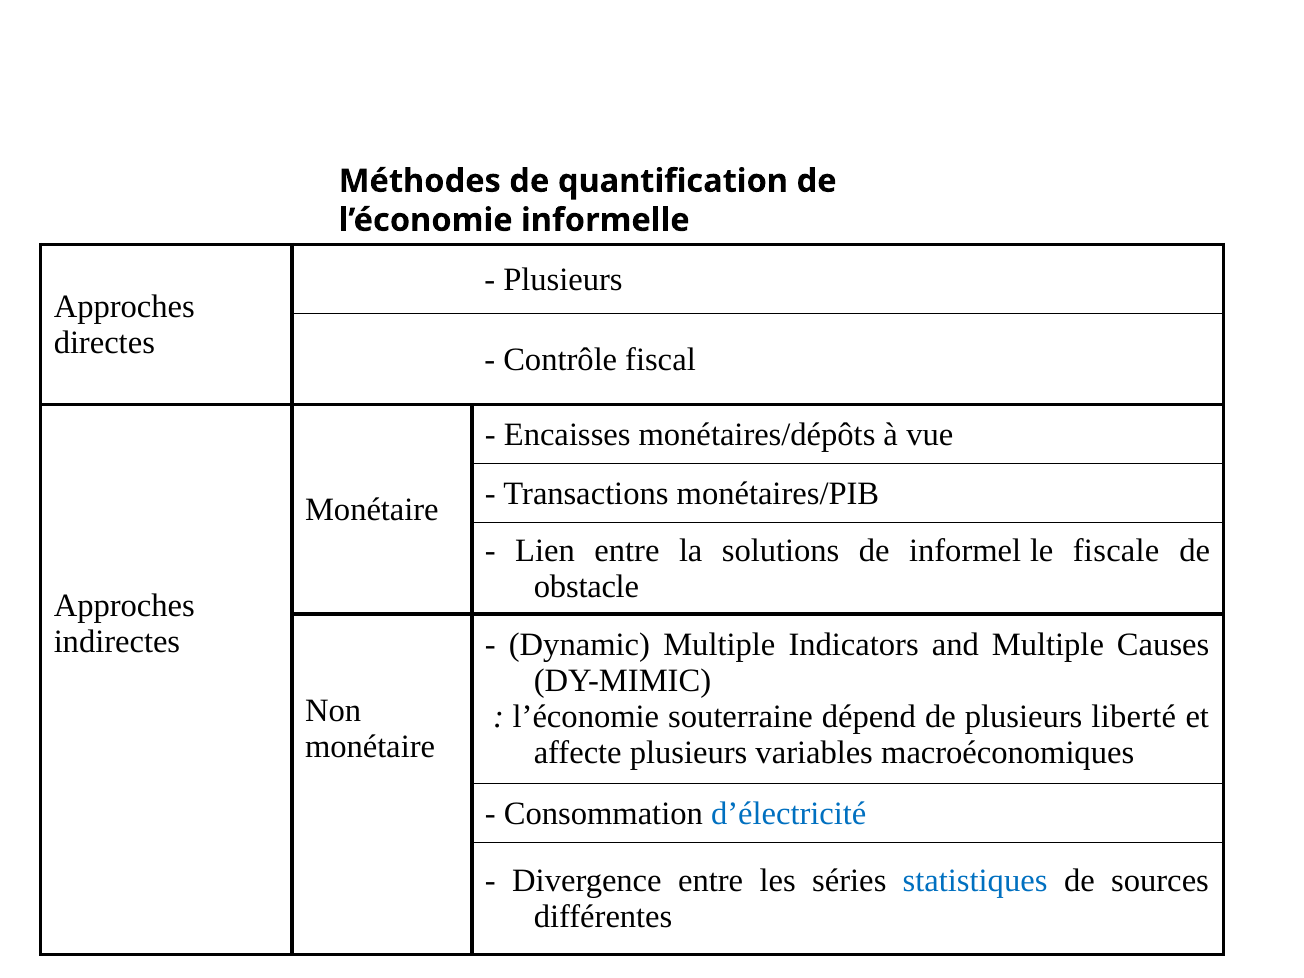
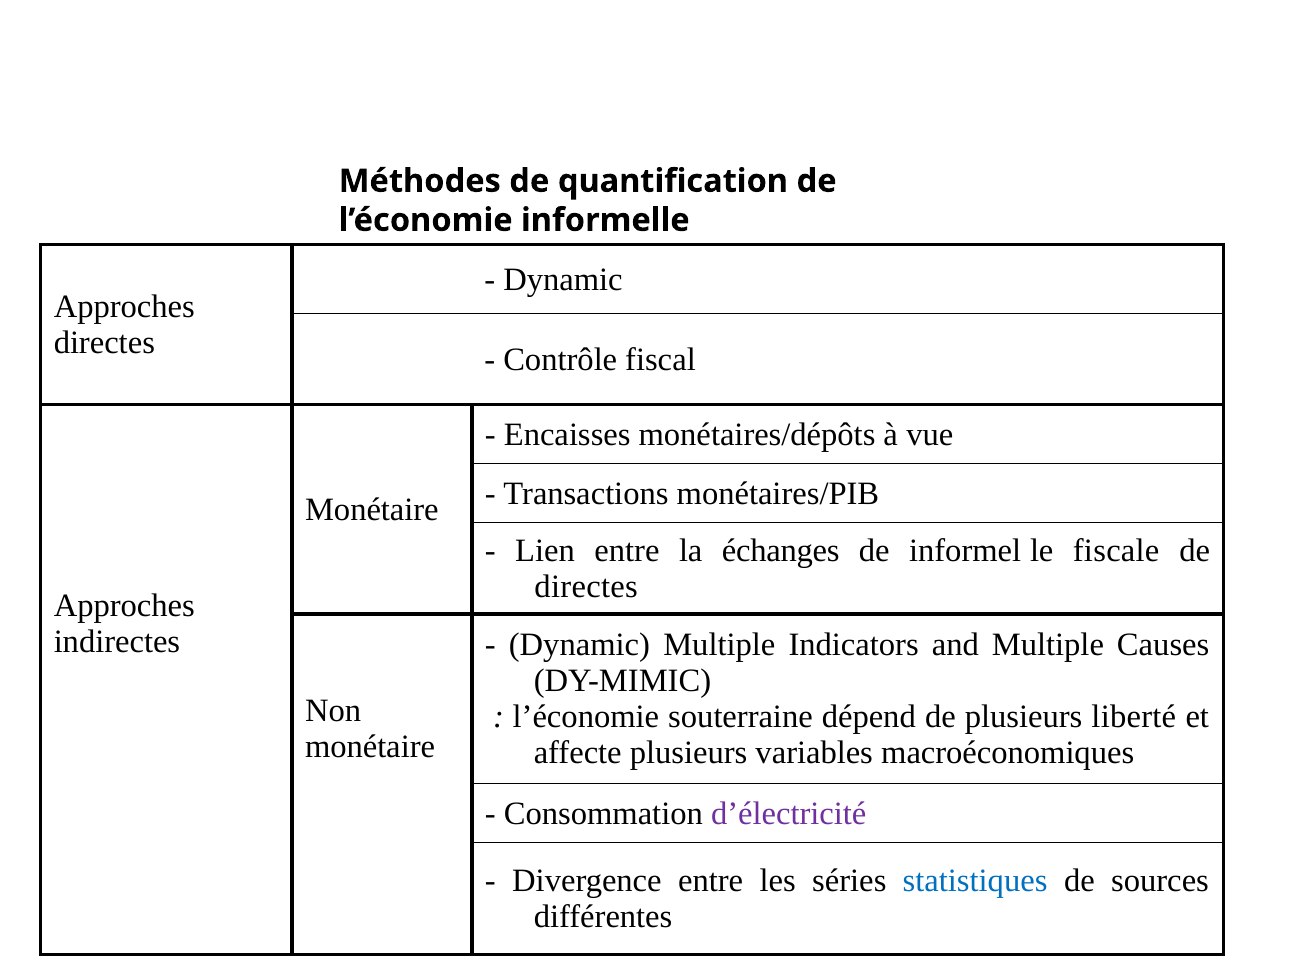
Plusieurs: Plusieurs -> Dynamic (563, 279)
solutions: solutions -> échanges (781, 551)
obstacle: obstacle -> directes (586, 587)
d’électricité colour: blue -> purple (789, 813)
